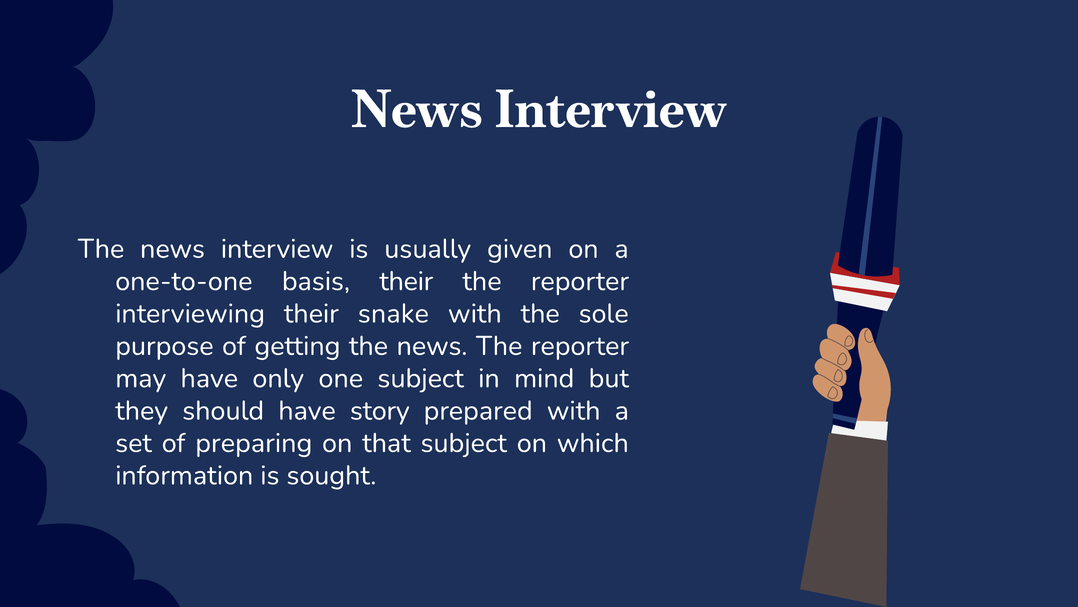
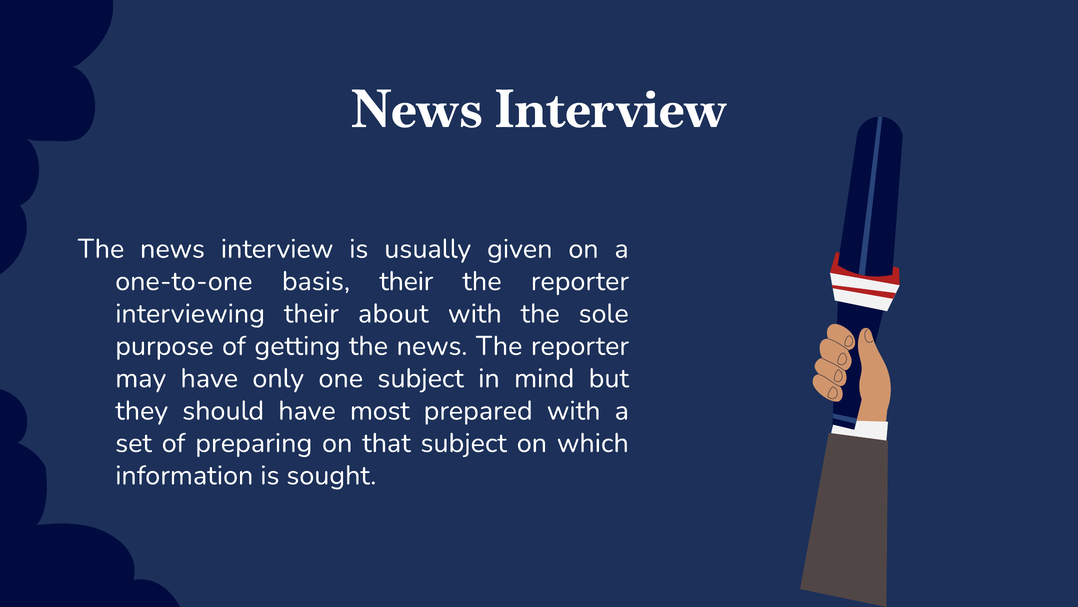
snake: snake -> about (393, 313)
story: story -> most (380, 410)
